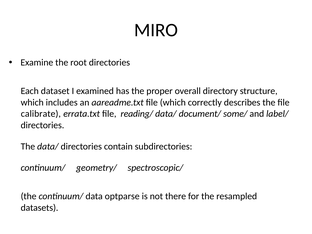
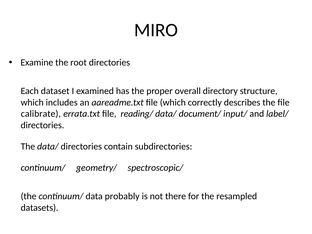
some/: some/ -> input/ (235, 114)
optparse: optparse -> probably (122, 196)
